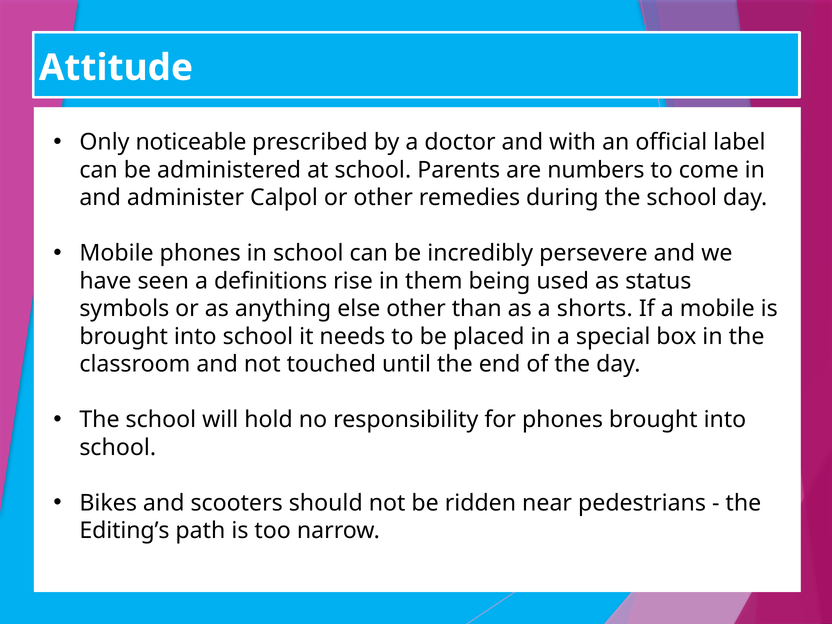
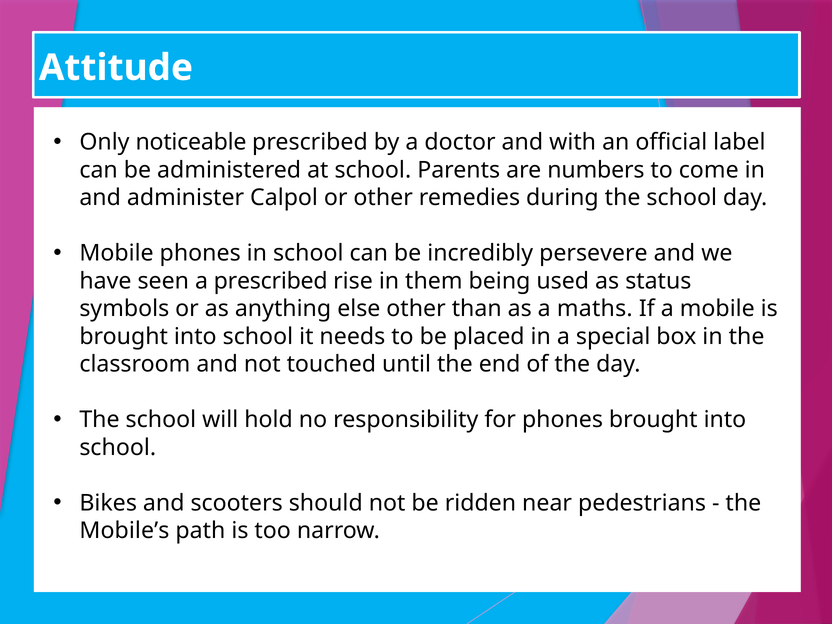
a definitions: definitions -> prescribed (271, 281)
shorts: shorts -> maths (595, 309)
Editing’s: Editing’s -> Mobile’s (124, 531)
